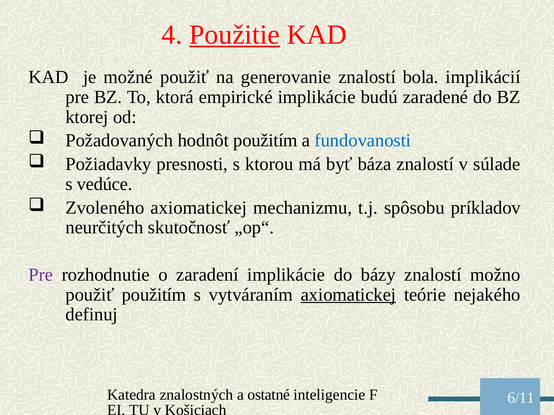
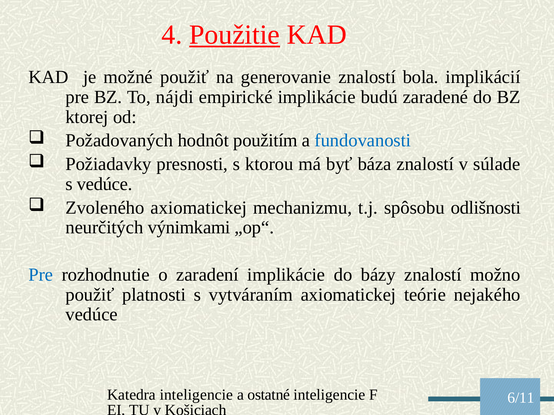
ktorá: ktorá -> nájdi (175, 97)
príkladov: príkladov -> odlišnosti (486, 208)
skutočnosť: skutočnosť -> výnimkami (189, 228)
Pre colour: purple -> blue (41, 275)
použiť použitím: použitím -> platnosti (154, 295)
axiomatickej underline: present -> none (348, 295)
definuj: definuj -> vedúce (92, 315)
Katedra znalostných: znalostných -> inteligencie (196, 395)
